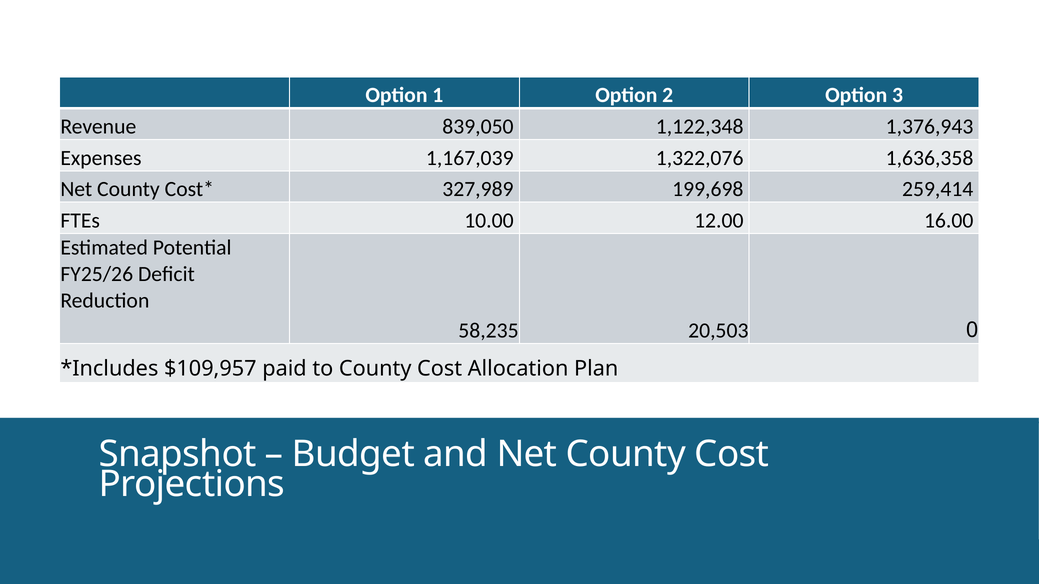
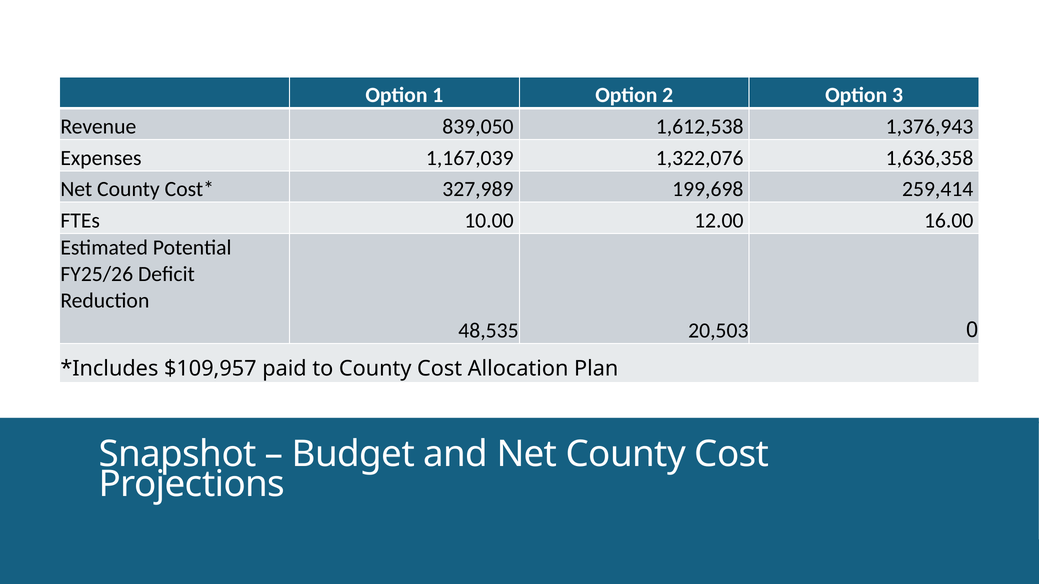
1,122,348: 1,122,348 -> 1,612,538 (700, 127)
58,235: 58,235 -> 48,535 (488, 331)
